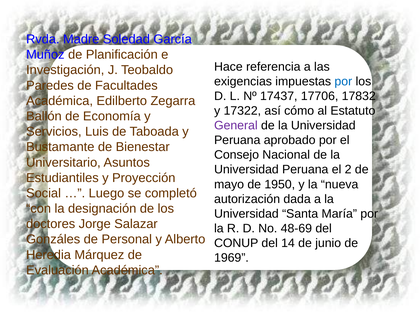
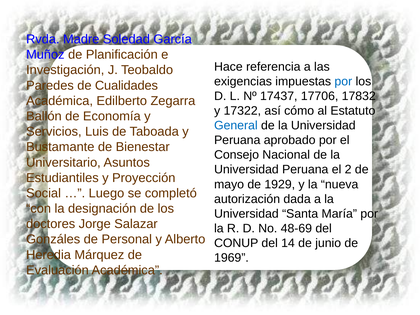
Facultades: Facultades -> Cualidades (126, 85)
General colour: purple -> blue (236, 126)
1950: 1950 -> 1929 (280, 184)
